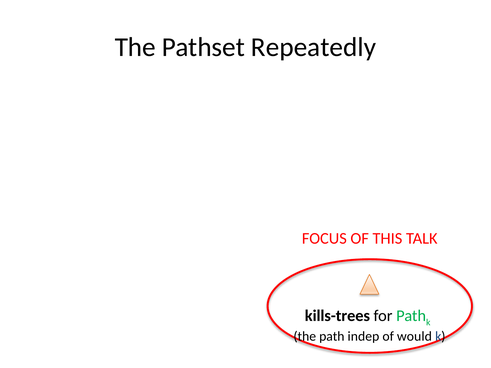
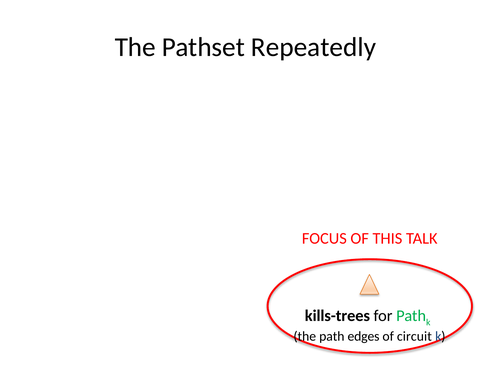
indep: indep -> edges (364, 337)
would: would -> circuit (414, 337)
